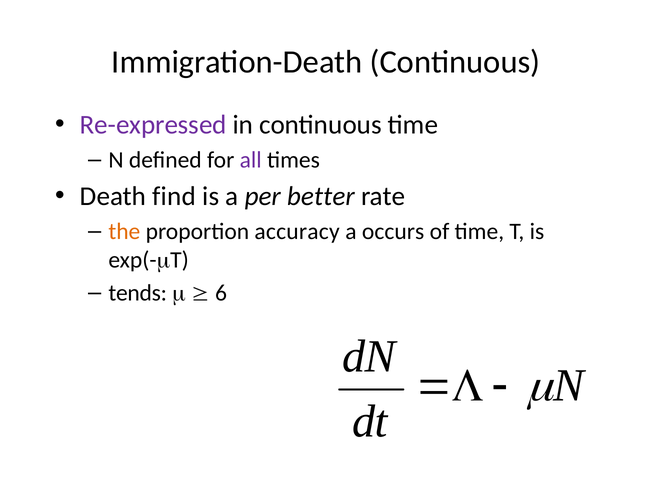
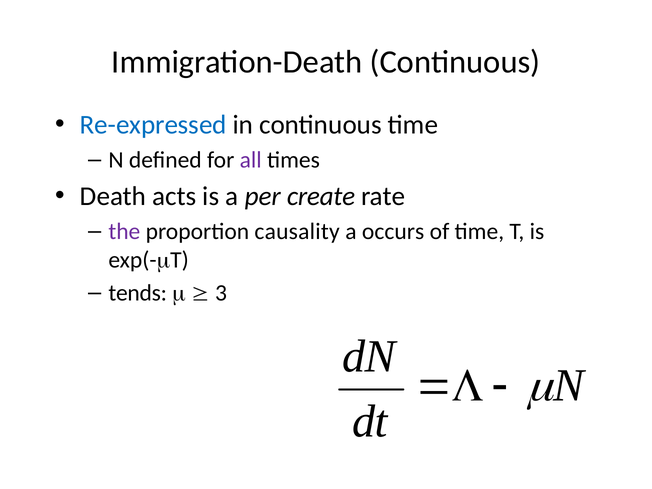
Re-expressed colour: purple -> blue (153, 125)
find: find -> acts (174, 196)
better: better -> create (321, 196)
the colour: orange -> purple (124, 232)
accuracy: accuracy -> causality (297, 232)
6: 6 -> 3 (221, 293)
